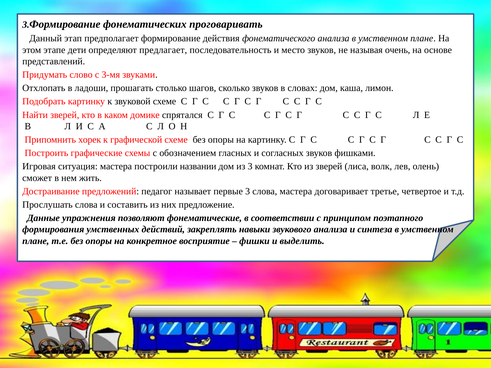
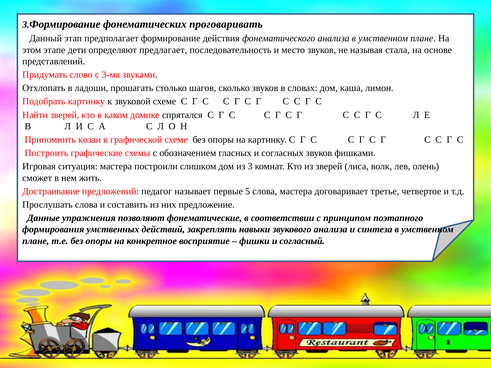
очень: очень -> стала (398, 50)
хорек: хорек -> козаи (90, 140)
названии: названии -> слишком (198, 167)
первые 3: 3 -> 5 (248, 191)
выделить: выделить -> согласный (302, 241)
